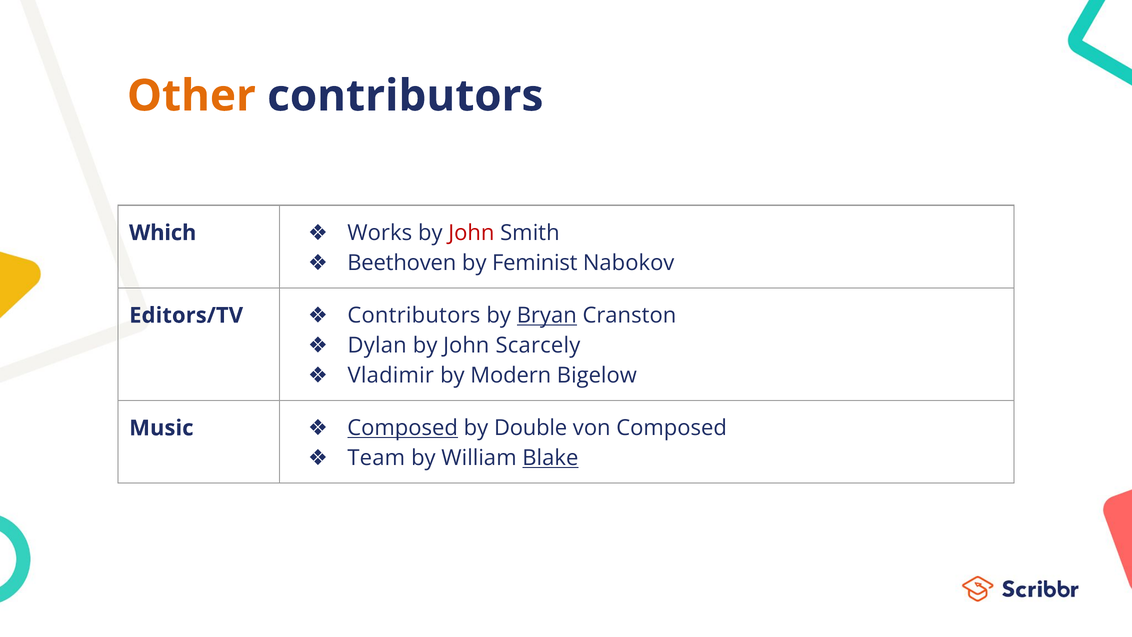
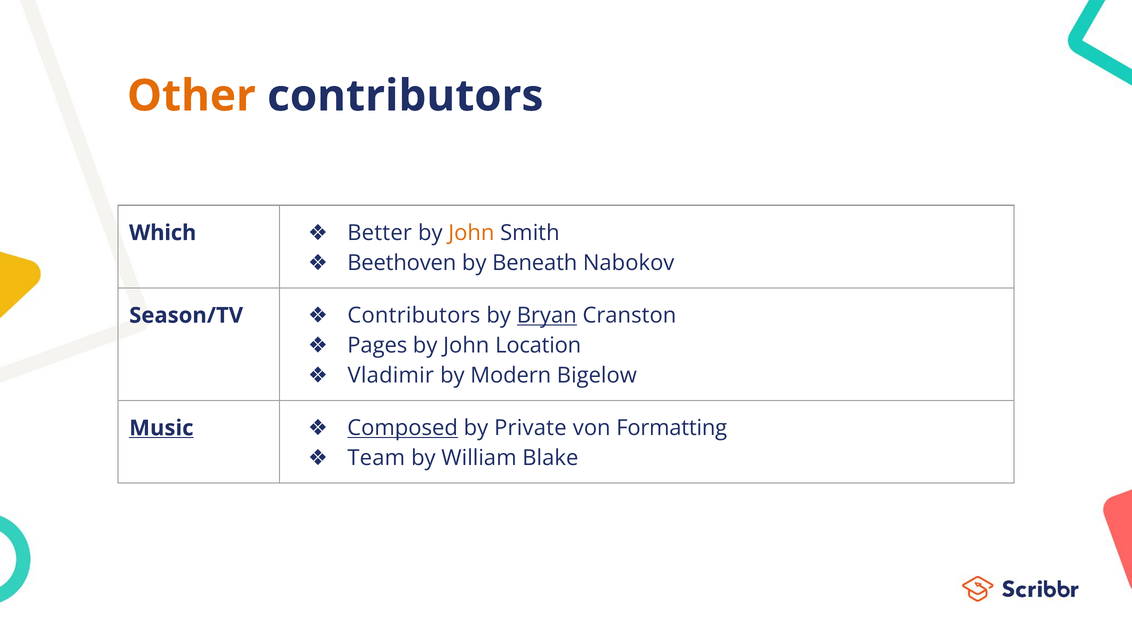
Works: Works -> Better (380, 233)
John colour: red -> orange (471, 233)
Feminist: Feminist -> Beneath (535, 263)
Editors/TV: Editors/TV -> Season/TV (186, 315)
Dylan: Dylan -> Pages (377, 345)
Scarcely: Scarcely -> Location (538, 345)
Music underline: none -> present (161, 428)
Double: Double -> Private (530, 428)
von Composed: Composed -> Formatting (672, 428)
Blake underline: present -> none (550, 458)
